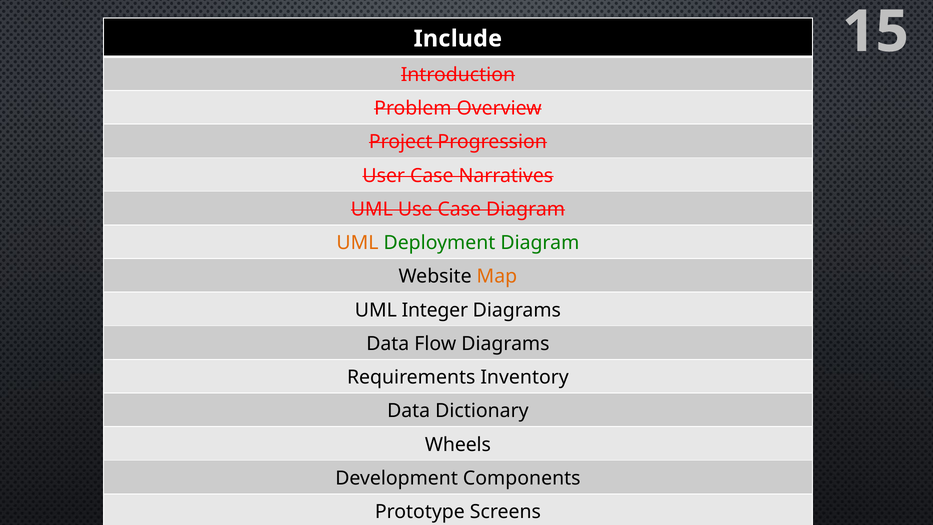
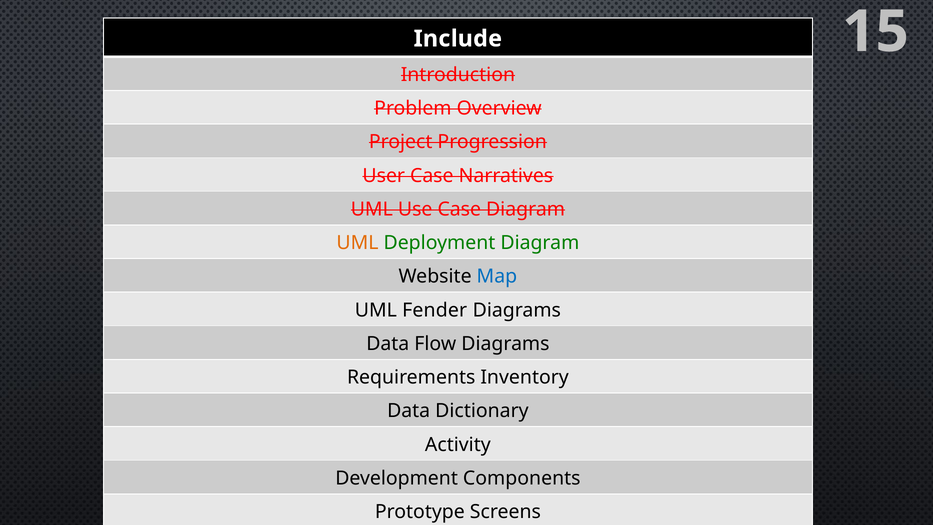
Map colour: orange -> blue (497, 276)
Integer: Integer -> Fender (435, 310)
Wheels: Wheels -> Activity (458, 444)
